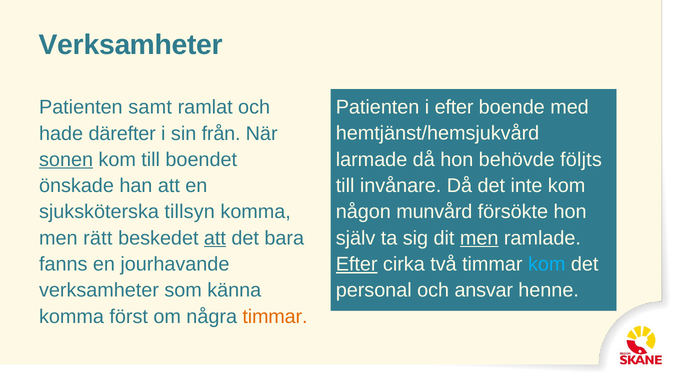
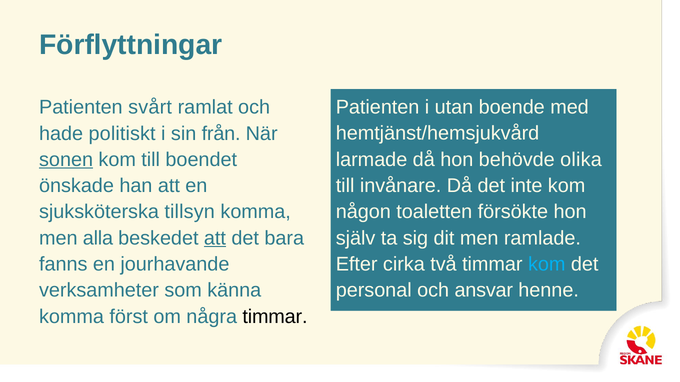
Verksamheter: Verksamheter -> Förflyttningar (131, 45)
i efter: efter -> utan (454, 107)
samt: samt -> svårt (150, 107)
därefter: därefter -> politiskt (122, 134)
följts: följts -> olika (581, 160)
munvård: munvård -> toaletten (434, 212)
men underline: present -> none (479, 238)
rätt: rätt -> alla (98, 238)
Efter underline: present -> none (357, 265)
timmar colour: orange -> black (275, 317)
